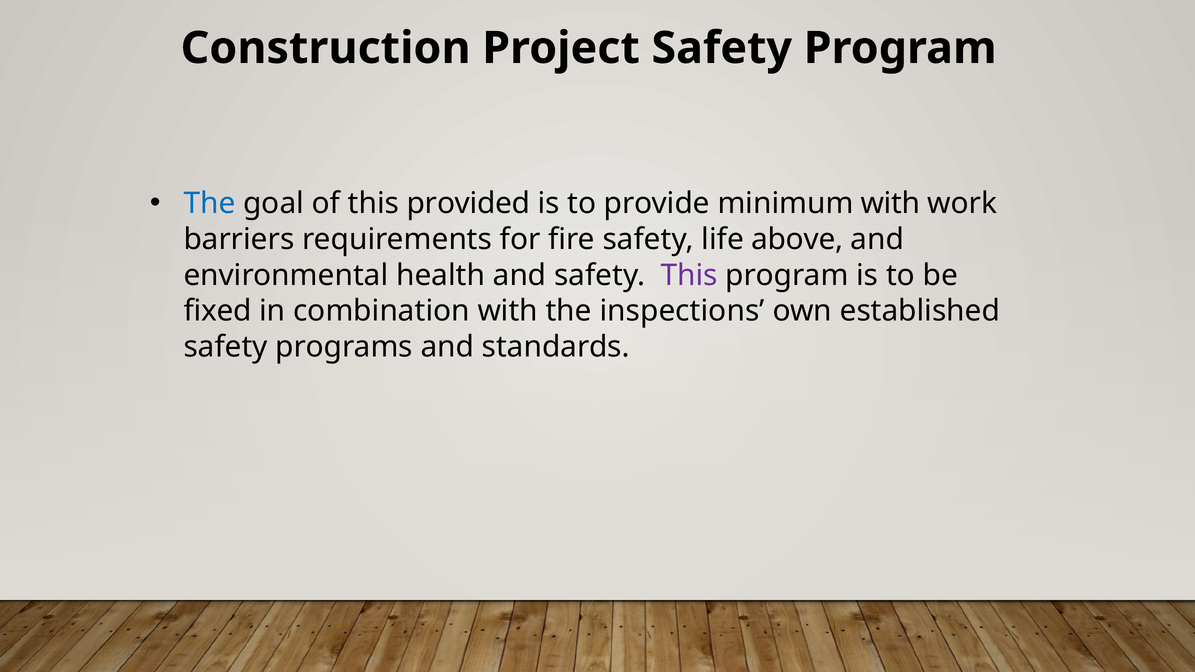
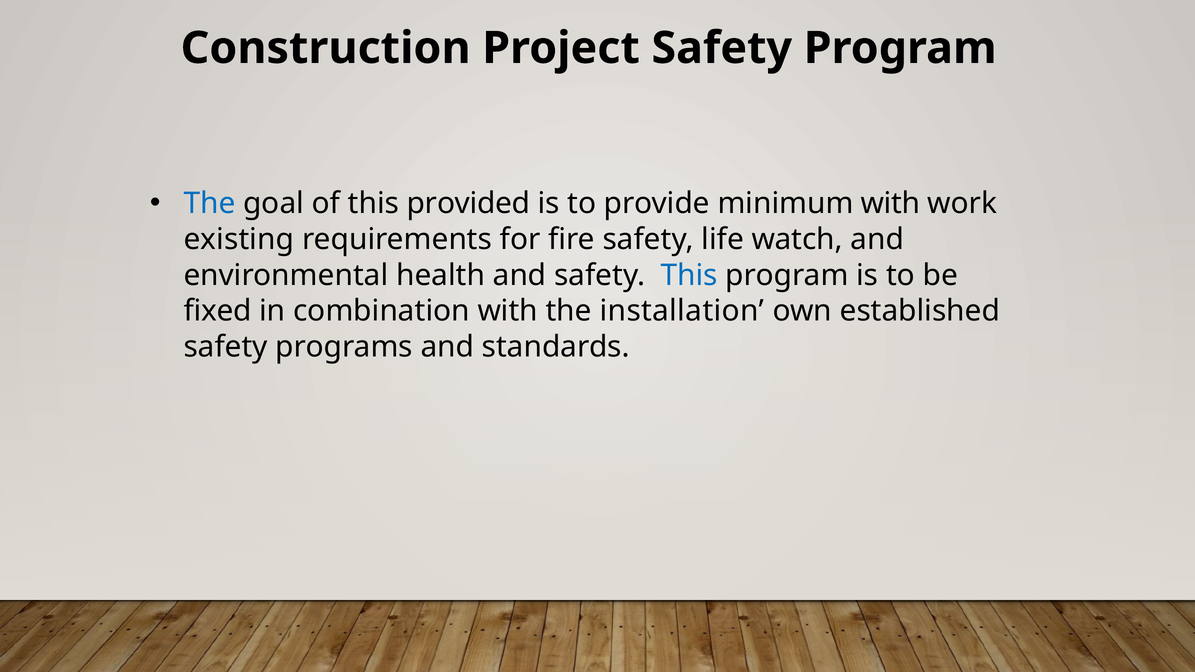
barriers: barriers -> existing (239, 239)
above: above -> watch (797, 239)
This colour: purple -> blue (689, 275)
inspections: inspections -> installation (682, 311)
